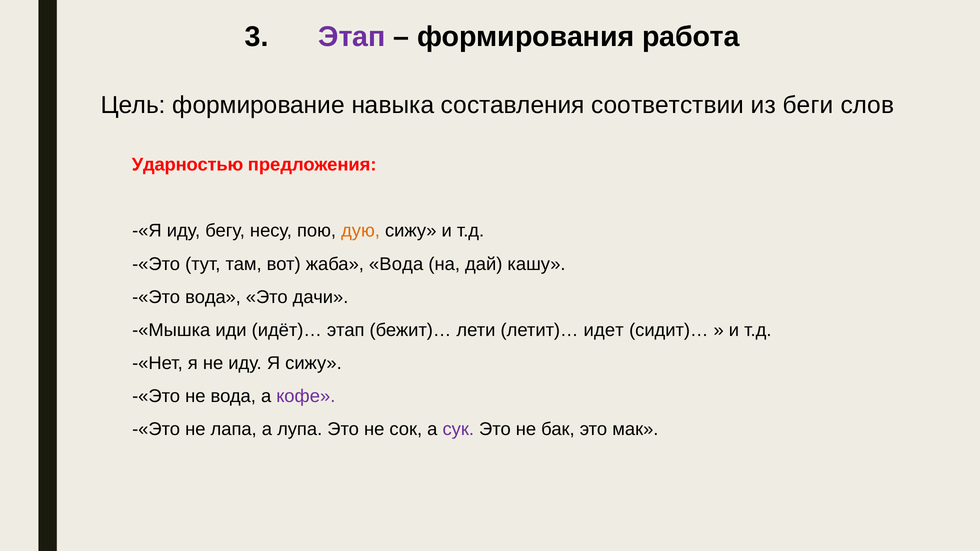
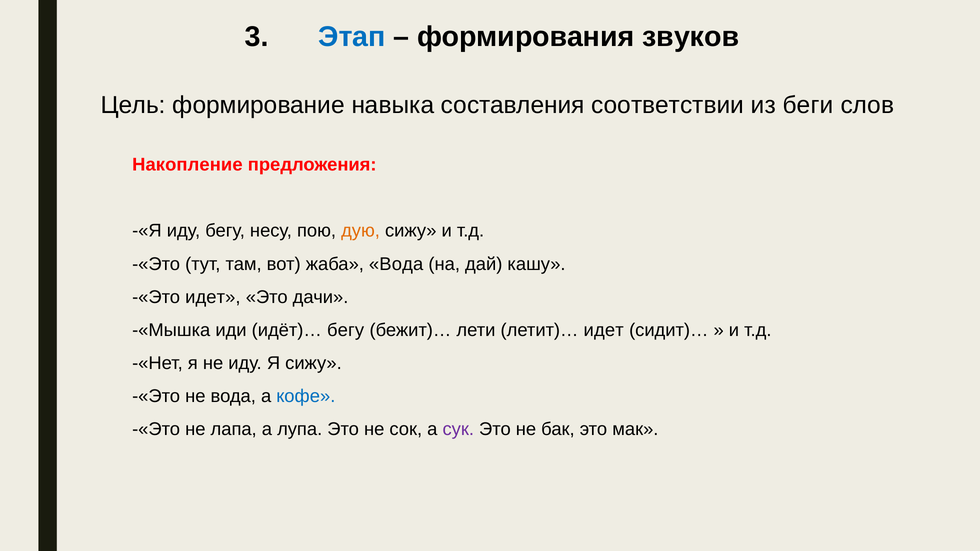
Этап colour: purple -> blue (352, 37)
работа: работа -> звуков (691, 37)
Ударностью: Ударностью -> Накопление (187, 165)
-«Это вода: вода -> идет (213, 297)
идёт)… этап: этап -> бегу (346, 330)
кофе colour: purple -> blue (306, 396)
